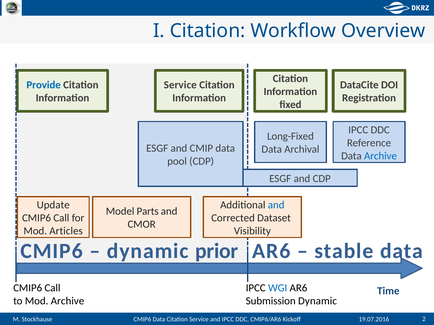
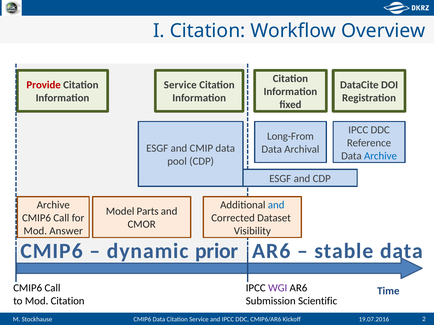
Provide colour: blue -> red (44, 85)
Long-Fixed: Long-Fixed -> Long-From (290, 136)
Update: Update -> Archive (53, 205)
Articles: Articles -> Answer (66, 231)
WGI colour: blue -> purple (278, 288)
Mod Archive: Archive -> Citation (68, 301)
Submission Dynamic: Dynamic -> Scientific (318, 301)
